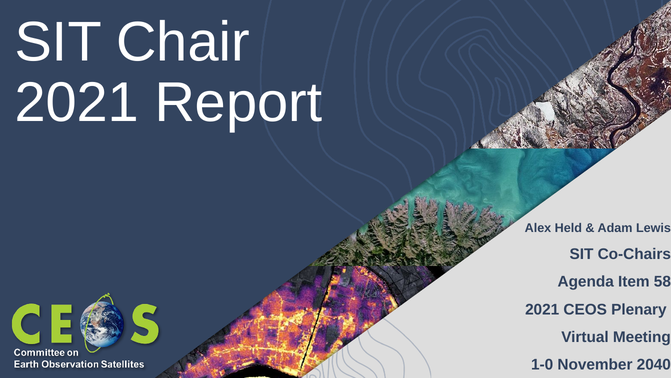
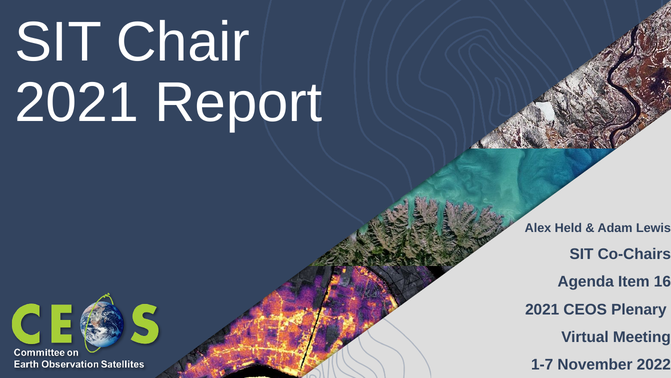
58: 58 -> 16 (662, 281)
1-0: 1-0 -> 1-7 (542, 364)
2040: 2040 -> 2022 (654, 364)
